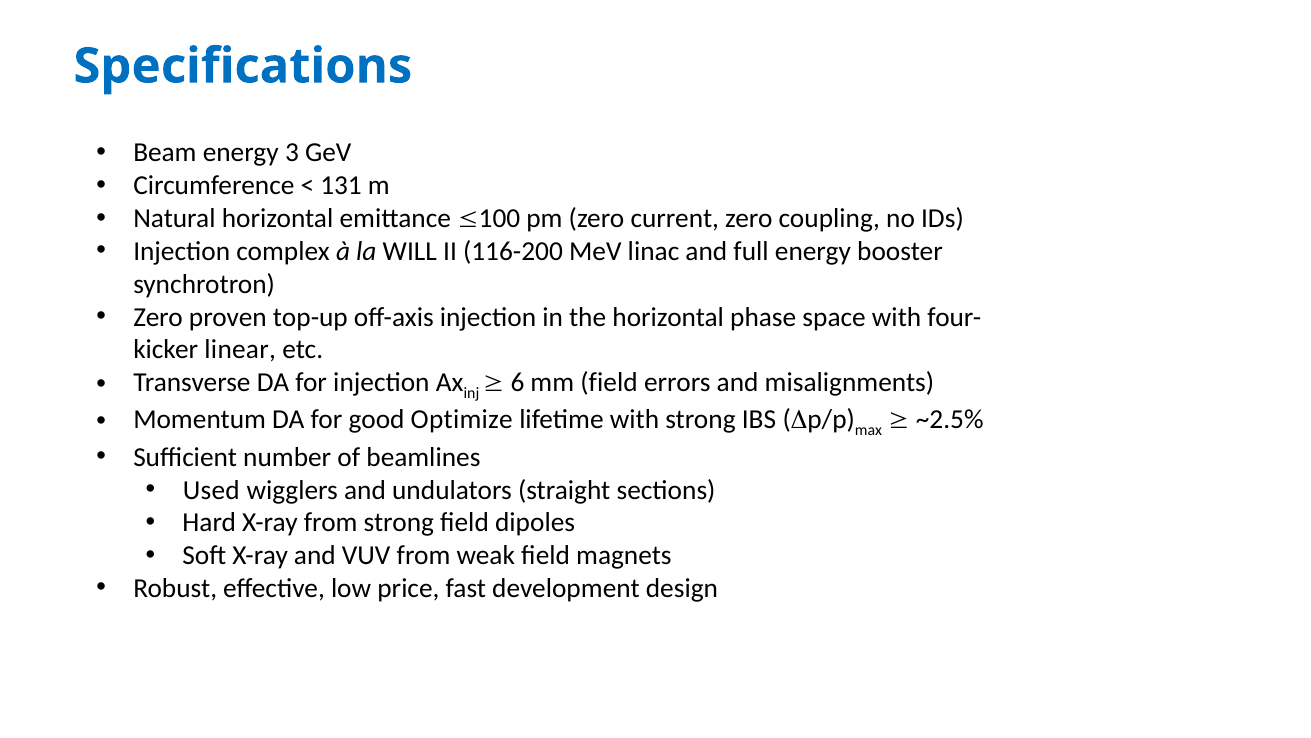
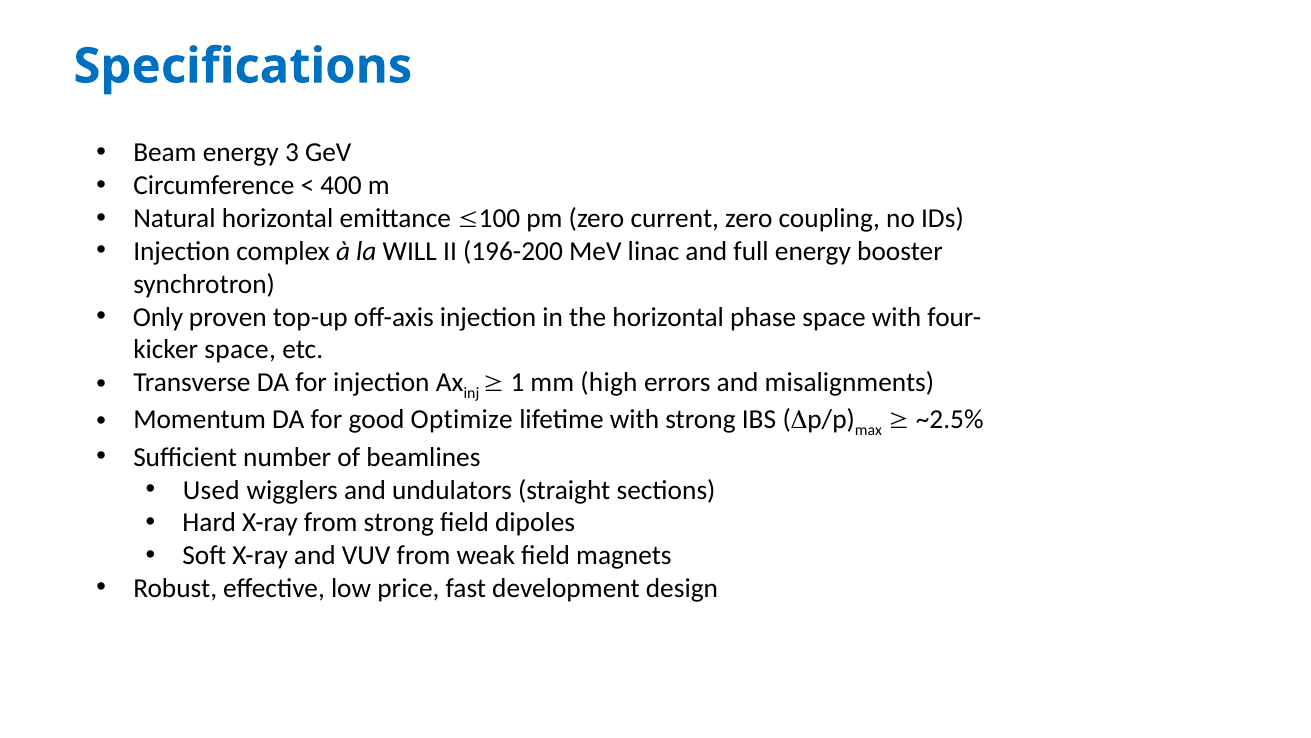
131: 131 -> 400 (341, 186)
116-200: 116-200 -> 196-200 (513, 251)
Zero: Zero -> Only (158, 317)
linear: linear -> space (240, 350)
6: 6 -> 1 (517, 382)
mm field: field -> high (609, 382)
